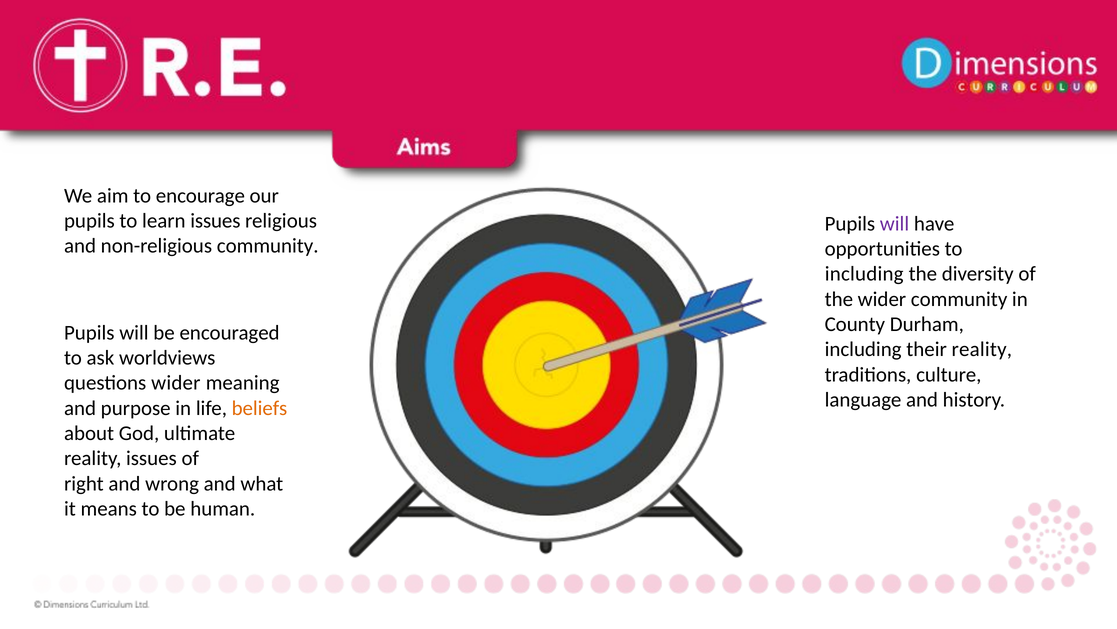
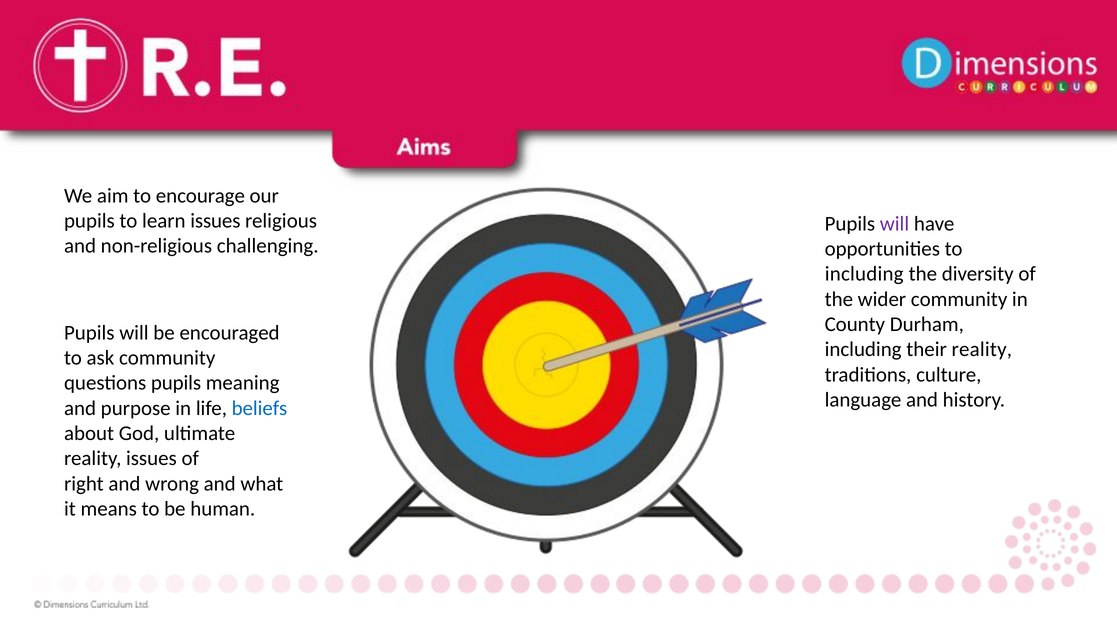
non-religious community: community -> challenging (268, 246)
ask worldviews: worldviews -> community (167, 357)
questions wider: wider -> pupils (176, 383)
beliefs colour: orange -> blue (259, 408)
